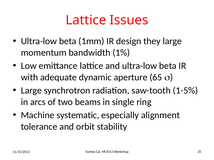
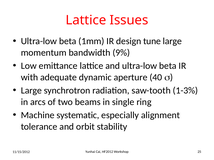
they: they -> tune (152, 41)
1%: 1% -> 9% (121, 53)
65: 65 -> 40 (156, 77)
1-5%: 1-5% -> 1-3% (185, 91)
